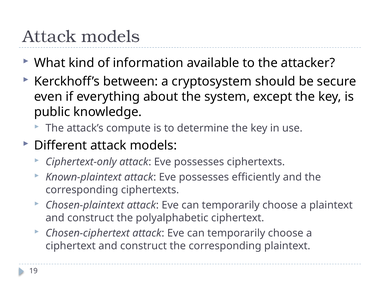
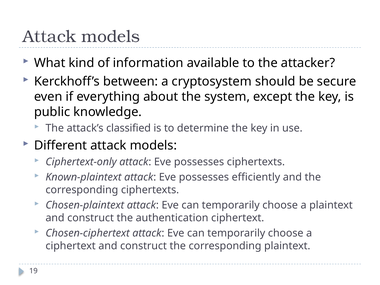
compute: compute -> classified (129, 128)
polyalphabetic: polyalphabetic -> authentication (172, 218)
